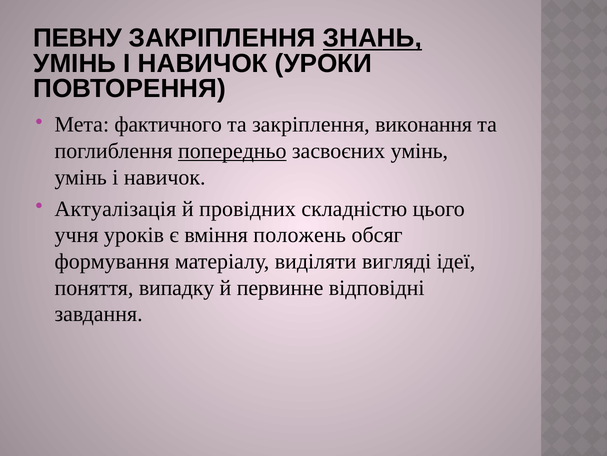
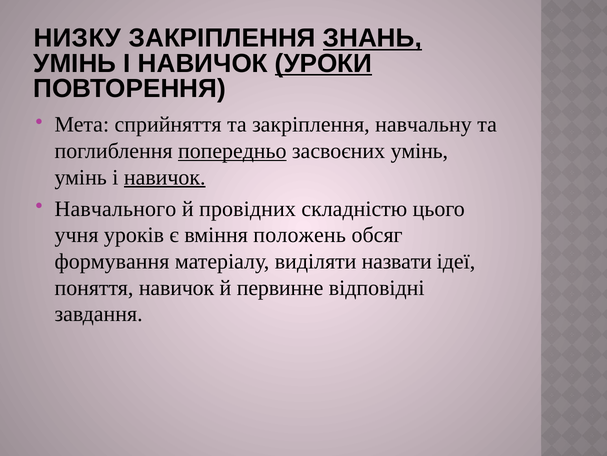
ПЕВНУ: ПЕВНУ -> НИЗКУ (77, 38)
УРОКИ underline: none -> present (324, 63)
фактичного: фактичного -> сприйняття (168, 125)
виконання: виконання -> навчальну (423, 125)
навичок underline: none -> present (165, 177)
Актуалізація: Актуалізація -> Навчального (115, 208)
вигляді: вигляді -> назвати (397, 261)
поняття випадку: випадку -> навичок (177, 287)
